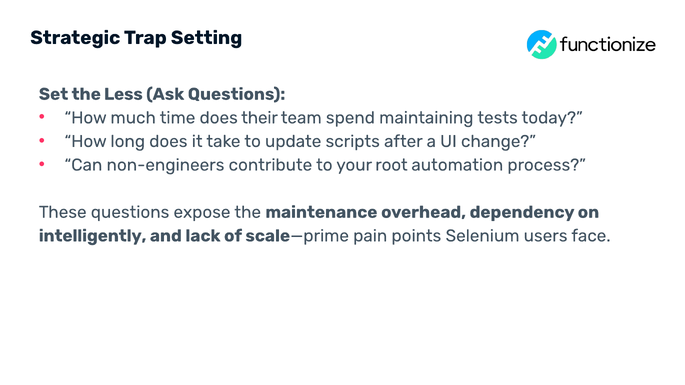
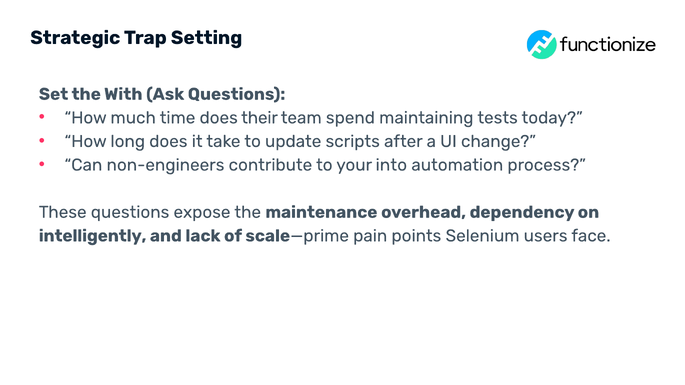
Less: Less -> With (123, 94)
root: root -> into (391, 165)
